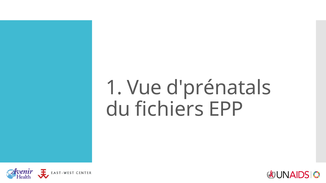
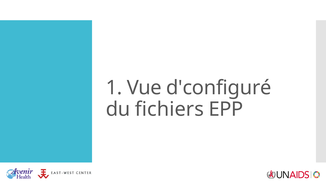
d'prénatals: d'prénatals -> d'configuré (219, 88)
